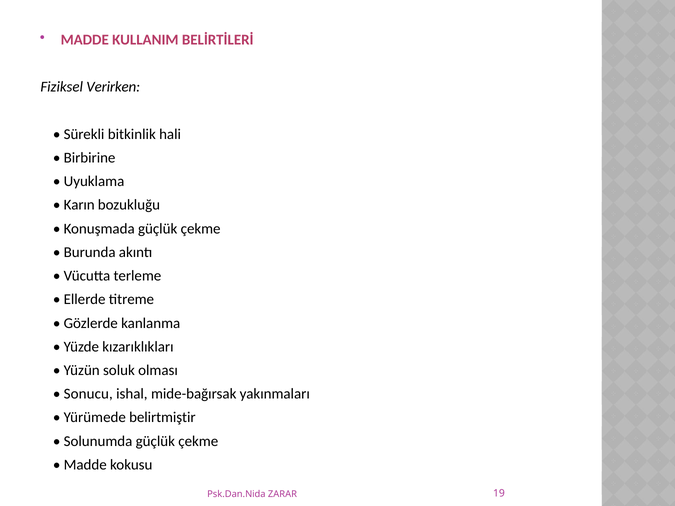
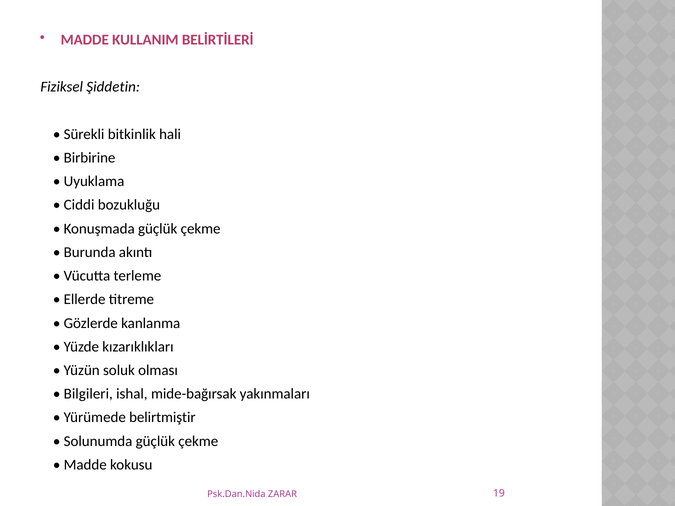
Verirken: Verirken -> Şiddetin (113, 87)
Karın: Karın -> Ciddi (79, 205)
Sonucu: Sonucu -> Bilgileri (88, 394)
